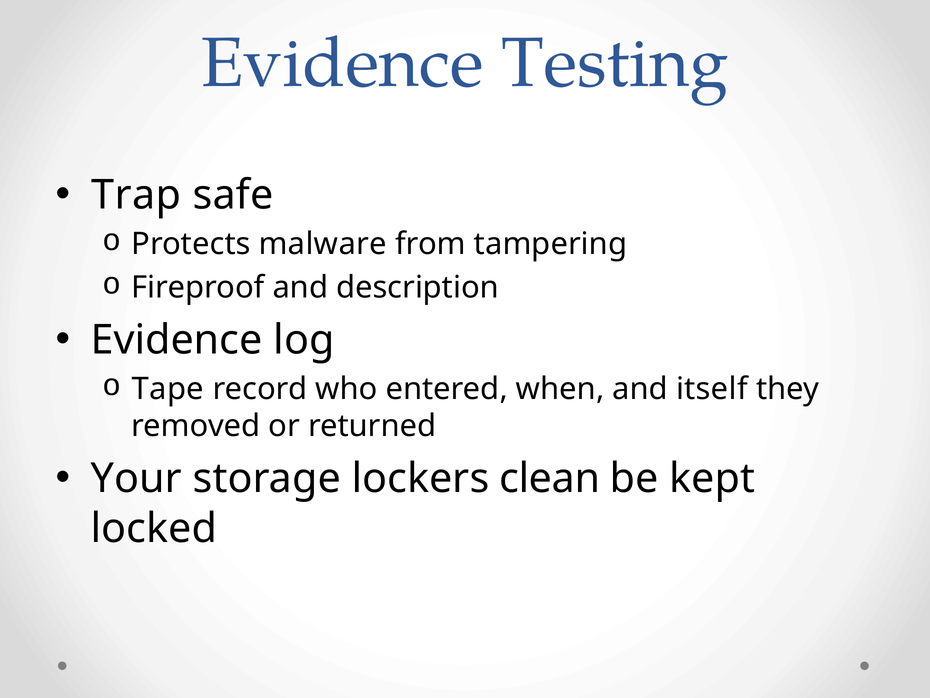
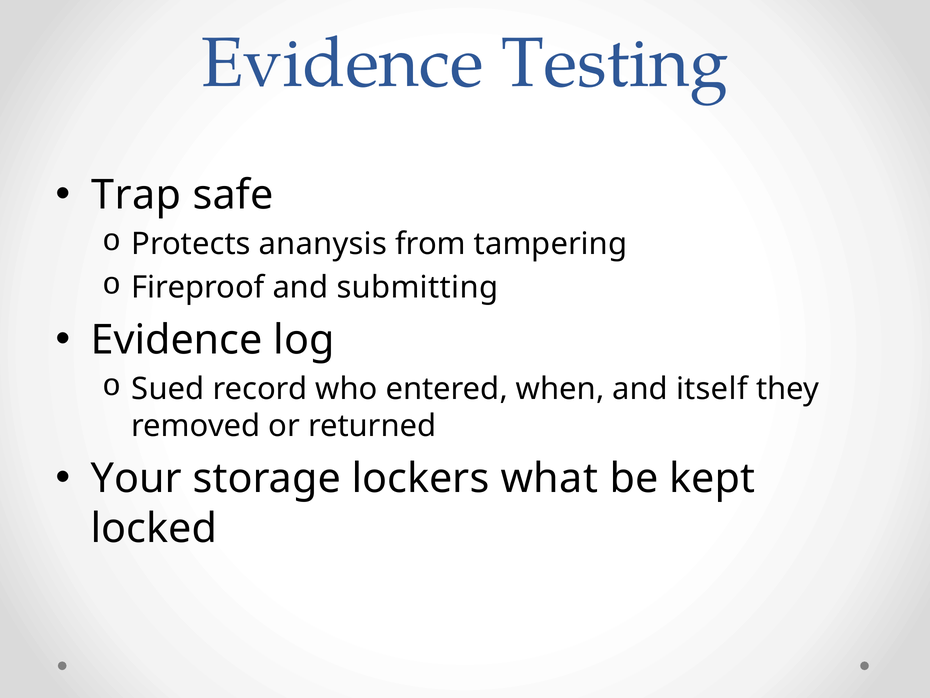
malware: malware -> ananysis (323, 244)
description: description -> submitting (417, 287)
Tape: Tape -> Sued (168, 389)
clean: clean -> what (549, 478)
